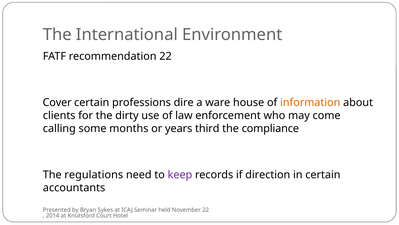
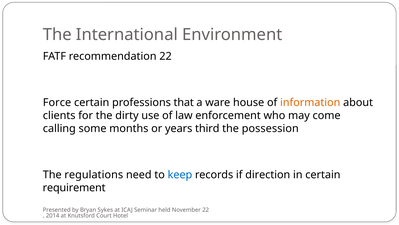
Cover: Cover -> Force (57, 102)
dire: dire -> that (184, 102)
compliance: compliance -> possession (270, 128)
keep colour: purple -> blue (180, 174)
accountants: accountants -> requirement (74, 187)
